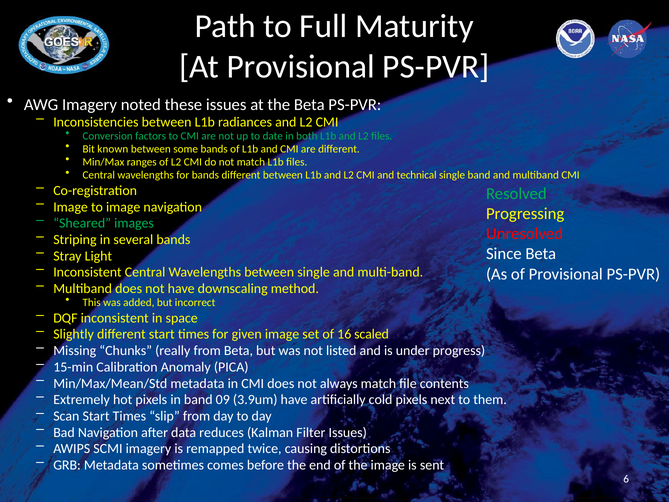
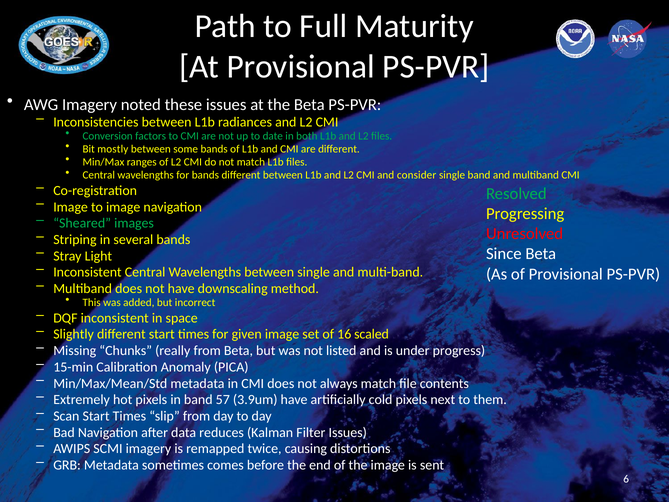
known: known -> mostly (113, 149)
technical: technical -> consider (417, 175)
09: 09 -> 57 (223, 400)
